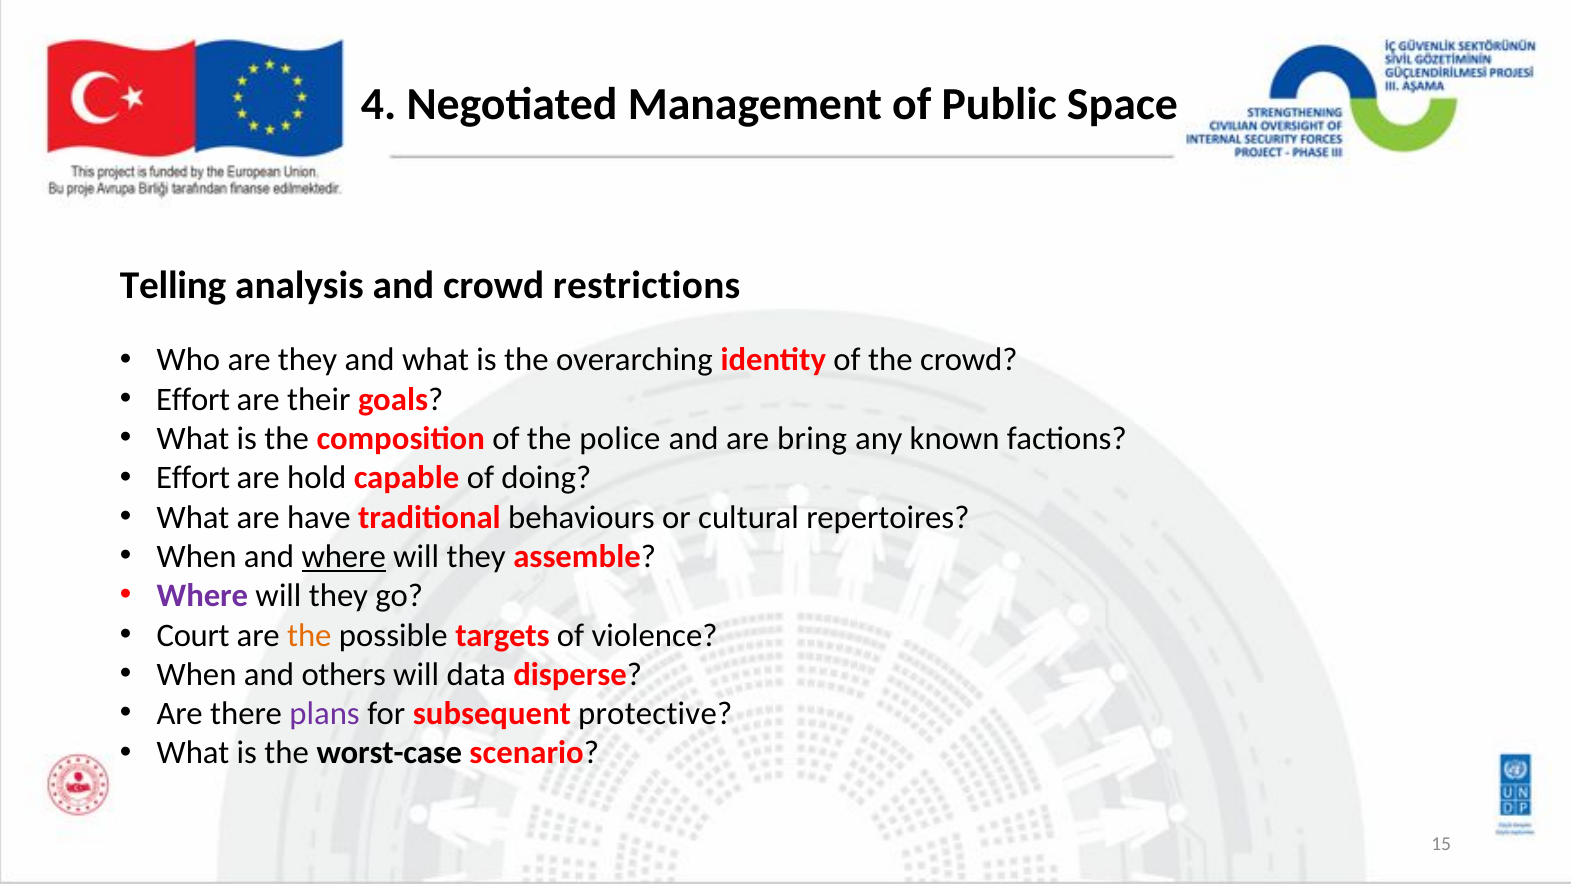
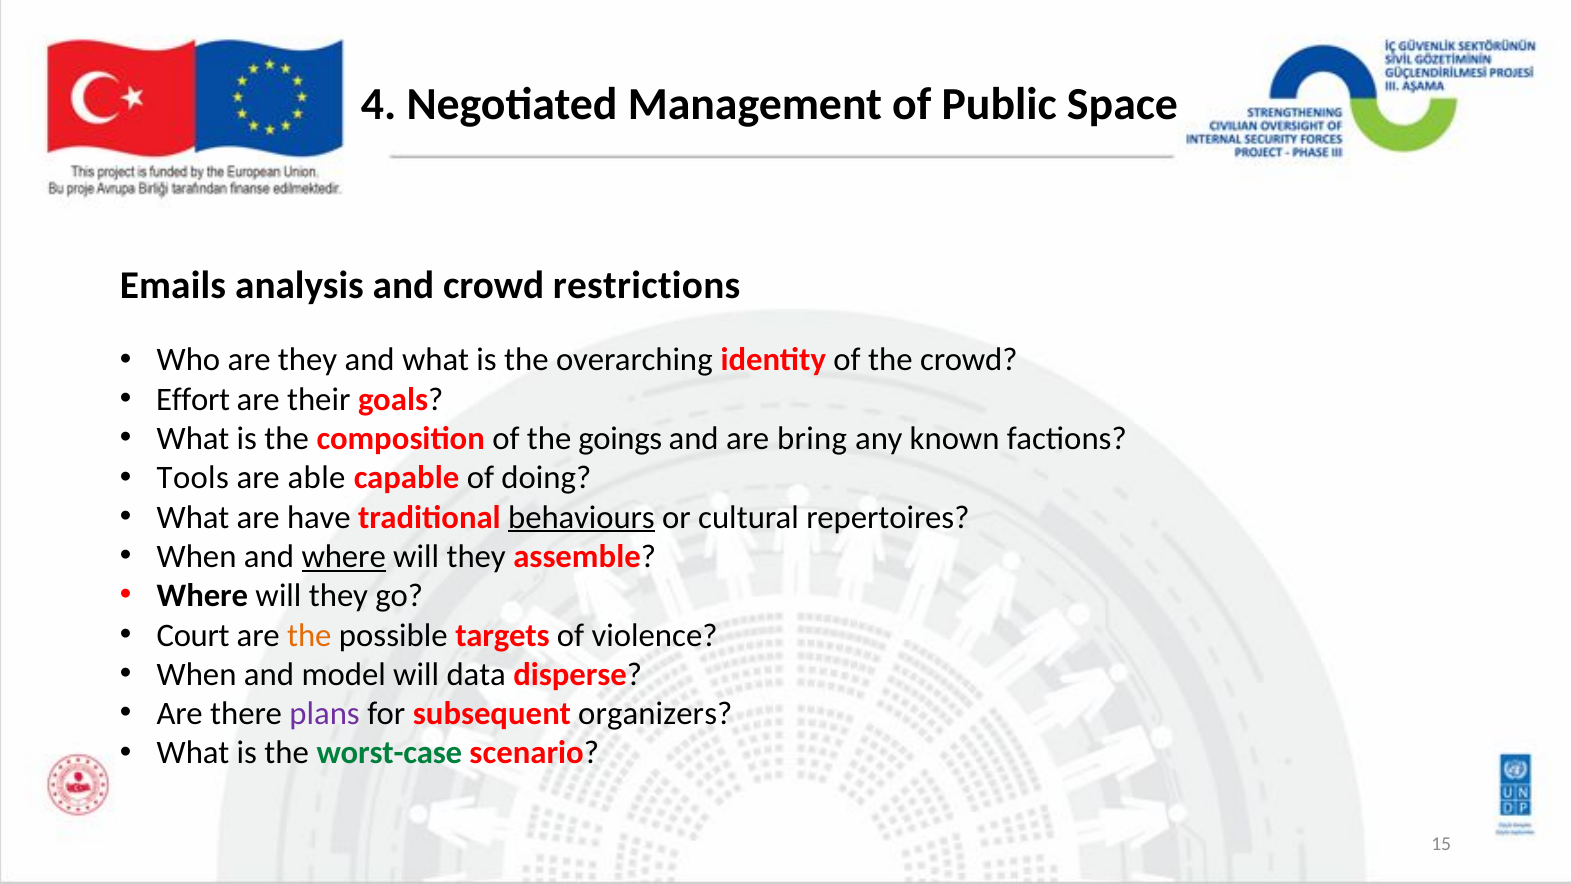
Telling: Telling -> Emails (173, 286)
police: police -> goings (620, 439)
Effort: Effort -> Tools (193, 478)
hold: hold -> able (317, 478)
behaviours underline: none -> present (581, 517)
Where colour: purple -> black (202, 596)
others: others -> model (344, 674)
protective: protective -> organizers (655, 714)
worst-case colour: black -> green (389, 753)
